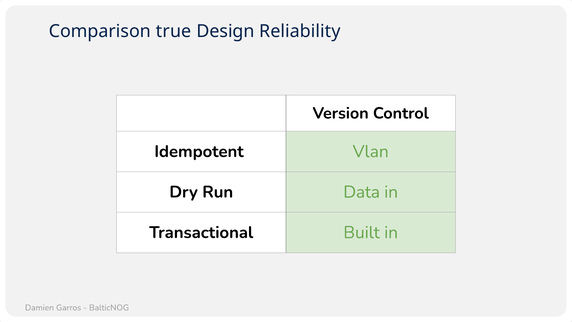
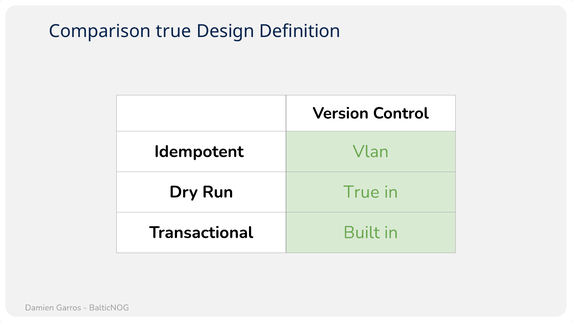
Reliability: Reliability -> Definition (300, 31)
Run Data: Data -> True (361, 192)
